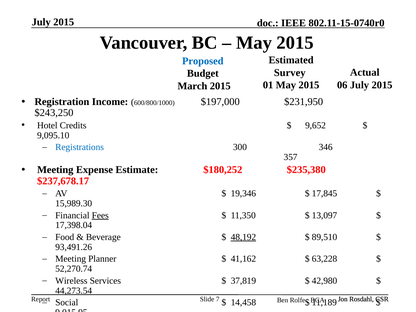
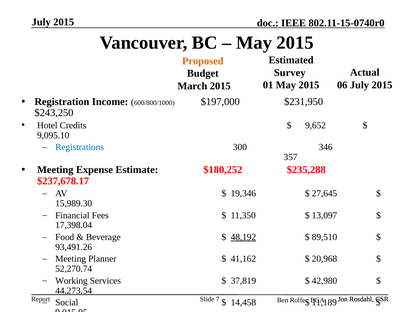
Proposed colour: blue -> orange (203, 61)
$235,380: $235,380 -> $235,288 (306, 170)
17,845: 17,845 -> 27,645 (325, 193)
Fees underline: present -> none (100, 215)
63,228: 63,228 -> 20,968 (325, 259)
Wireless: Wireless -> Working (71, 281)
